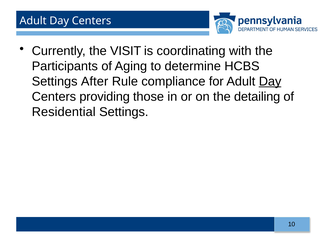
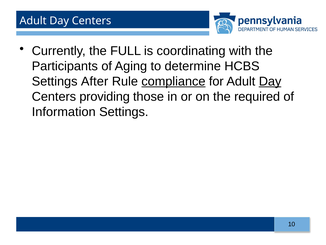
VISIT: VISIT -> FULL (126, 51)
compliance underline: none -> present (173, 81)
detailing: detailing -> required (257, 96)
Residential: Residential -> Information (64, 112)
